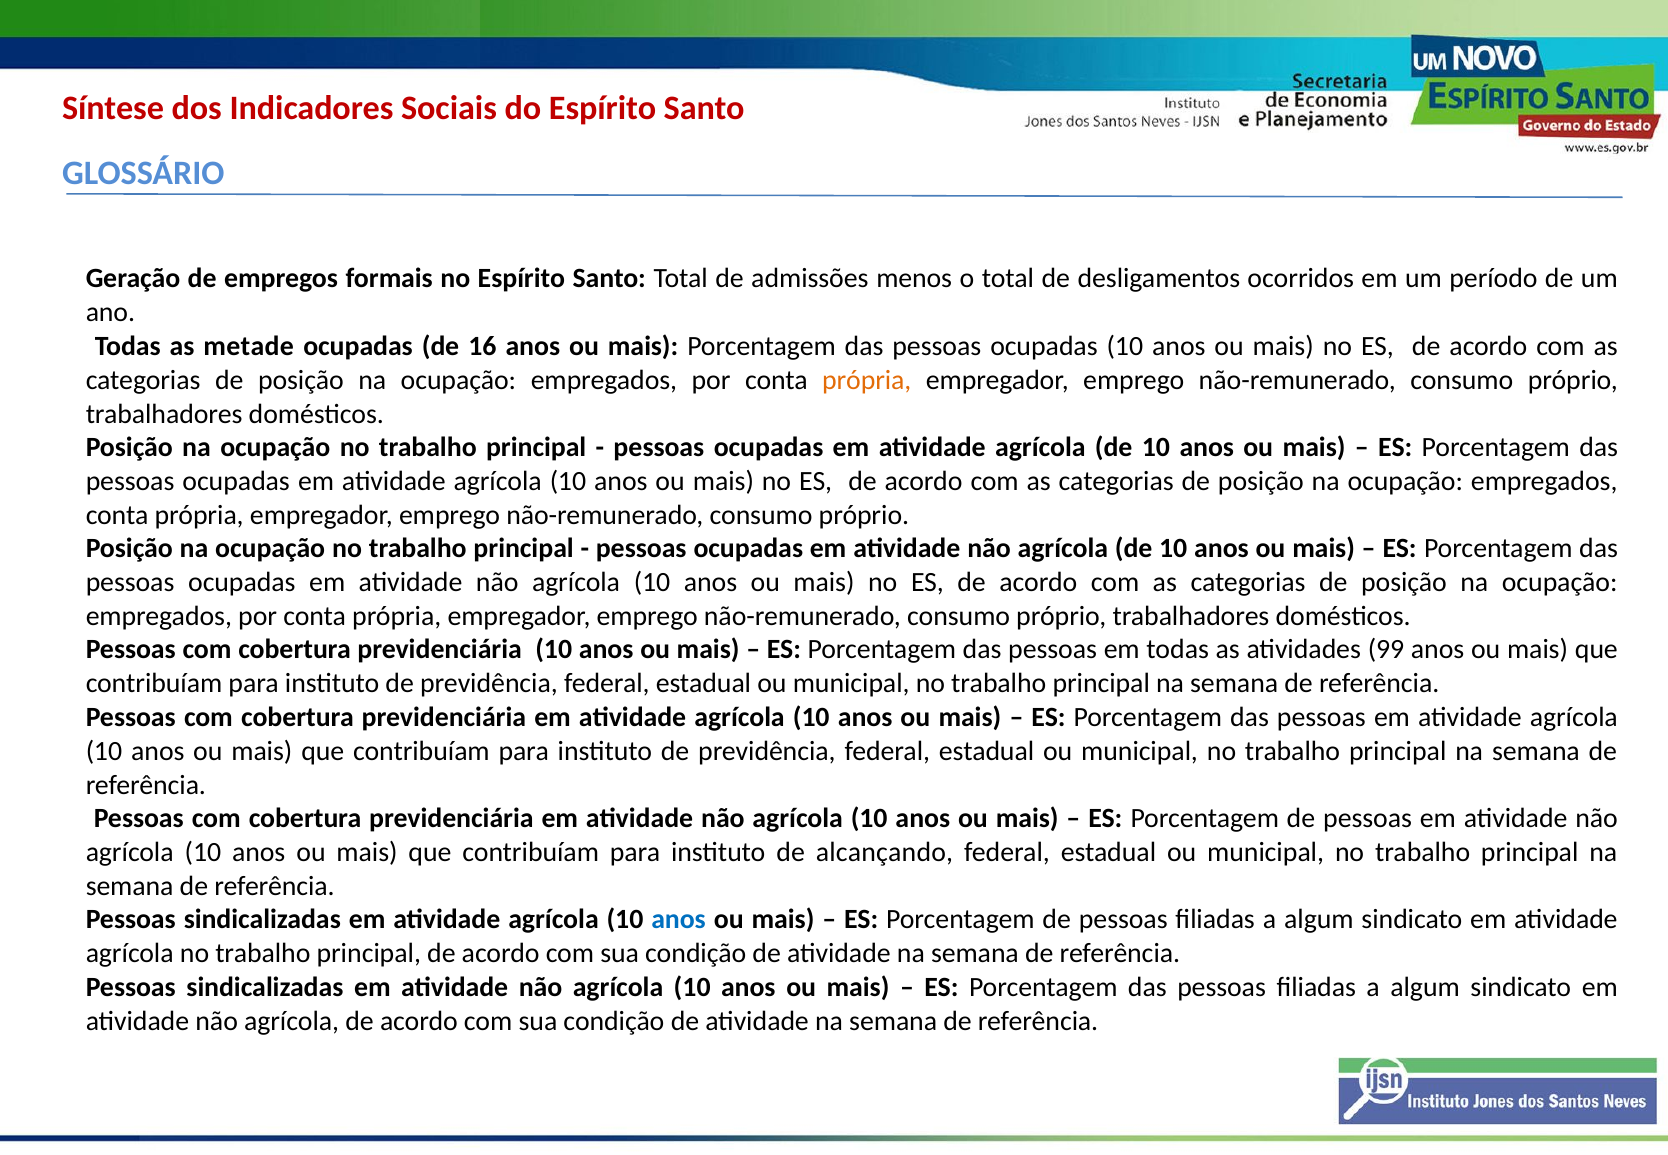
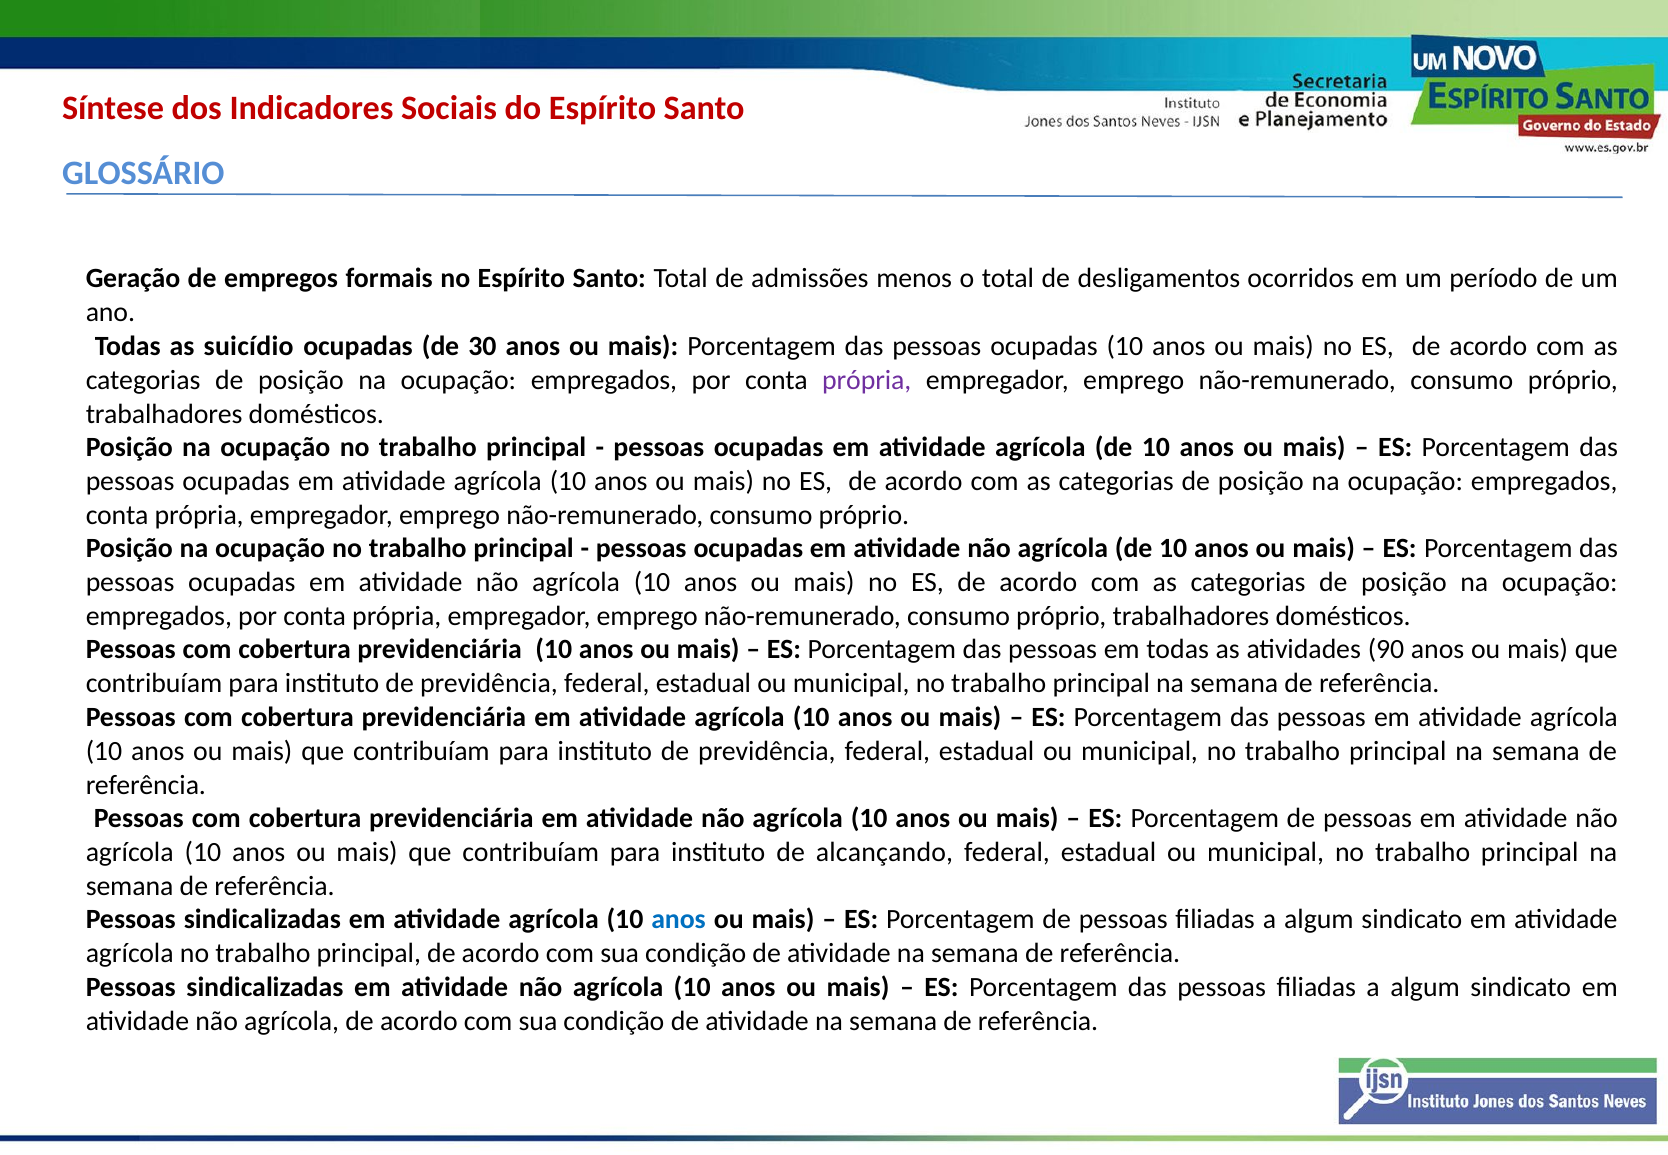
metade: metade -> suicídio (249, 346)
16: 16 -> 30 (482, 346)
própria colour: orange -> purple (867, 380)
99: 99 -> 90 (1386, 649)
